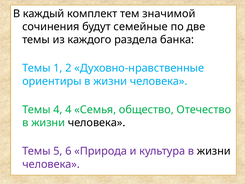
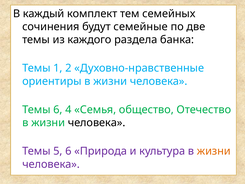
значимой: значимой -> семейных (169, 14)
Темы 4: 4 -> 6 (58, 110)
жизни colour: black -> orange (214, 151)
